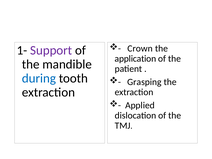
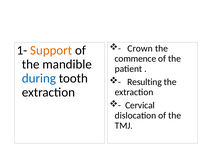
Support colour: purple -> orange (51, 50)
application: application -> commence (135, 59)
Grasping: Grasping -> Resulting (145, 82)
Applied: Applied -> Cervical (140, 105)
